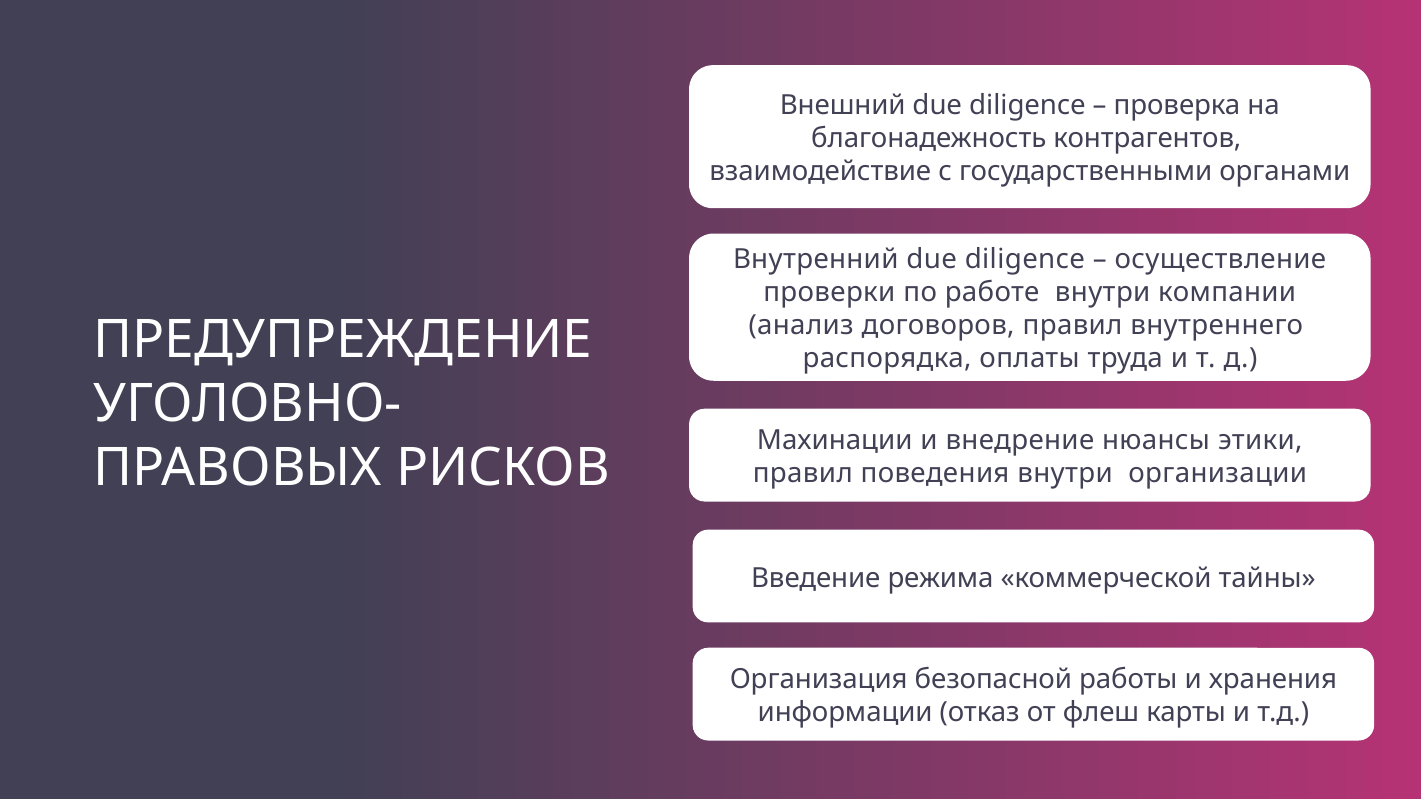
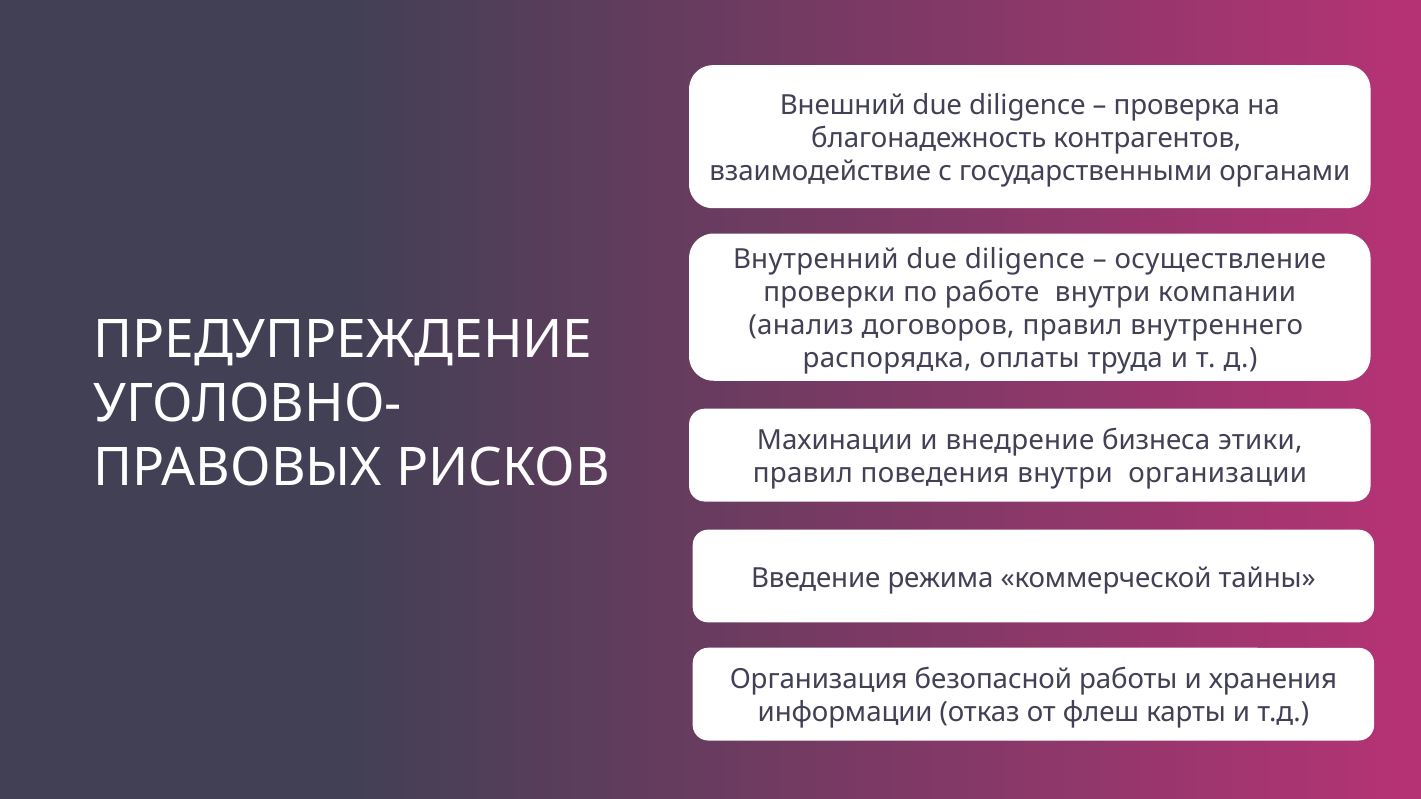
нюансы: нюансы -> бизнеса (1156, 441)
